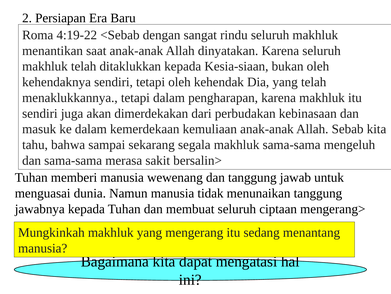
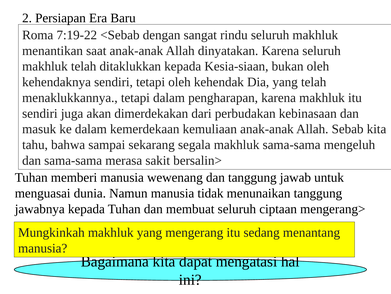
4:19-22: 4:19-22 -> 7:19-22 (77, 35)
